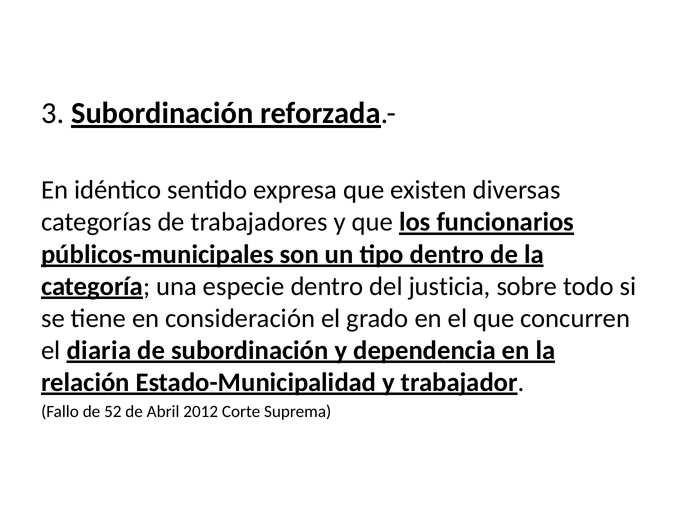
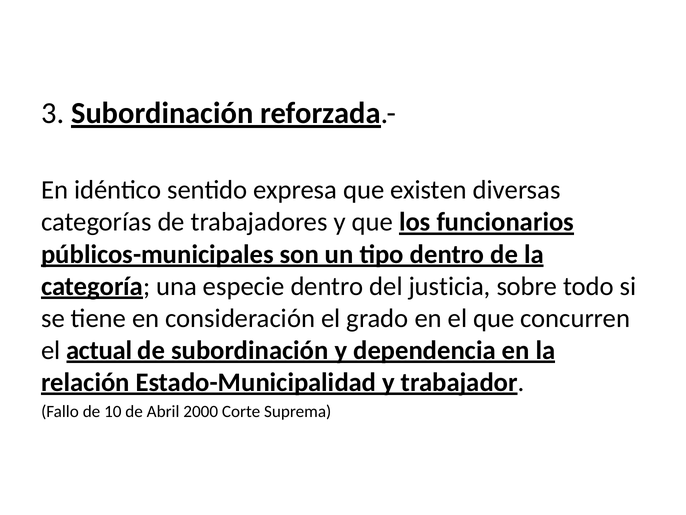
diaria: diaria -> actual (99, 350)
52: 52 -> 10 (113, 411)
2012: 2012 -> 2000 (201, 411)
